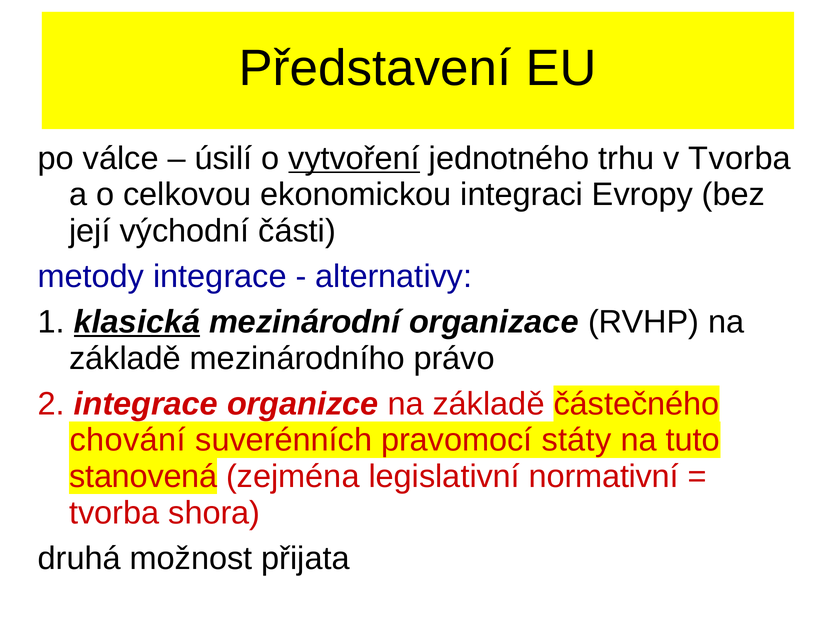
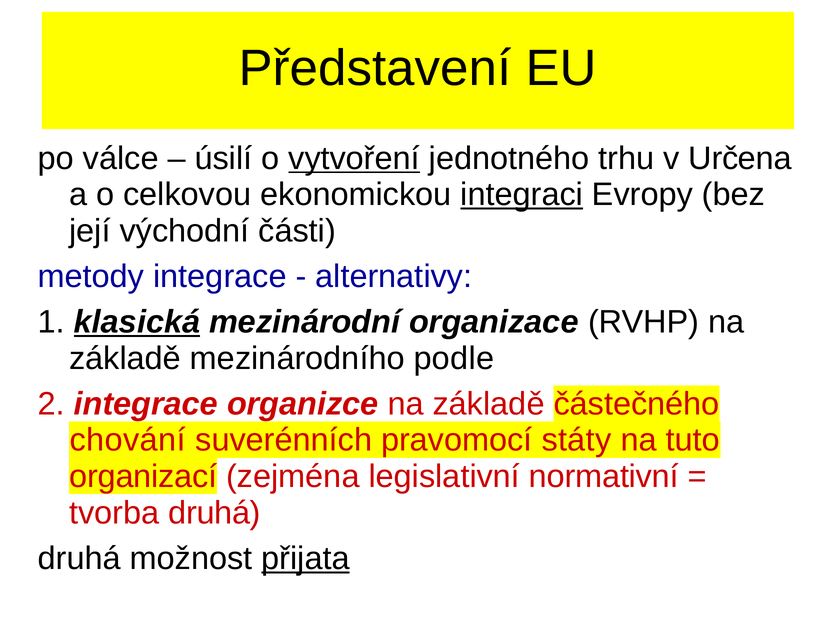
v Tvorba: Tvorba -> Určena (740, 158)
integraci underline: none -> present (522, 195)
právo: právo -> podle (454, 358)
stanovená: stanovená -> organizací (143, 477)
tvorba shora: shora -> druhá (214, 513)
přijata underline: none -> present (305, 558)
